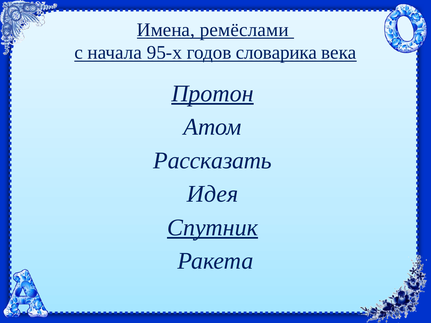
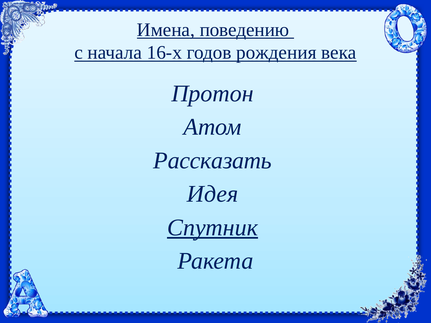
ремёслами: ремёслами -> поведению (244, 30)
95-х: 95-х -> 16-х (164, 53)
словарика: словарика -> рождения (276, 53)
Протон underline: present -> none (213, 94)
